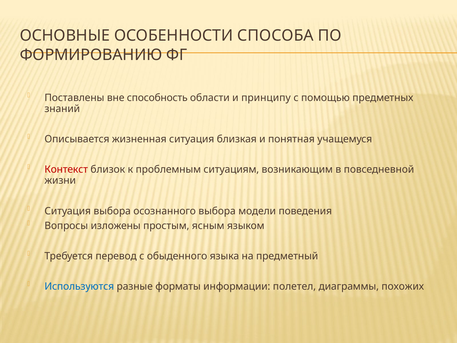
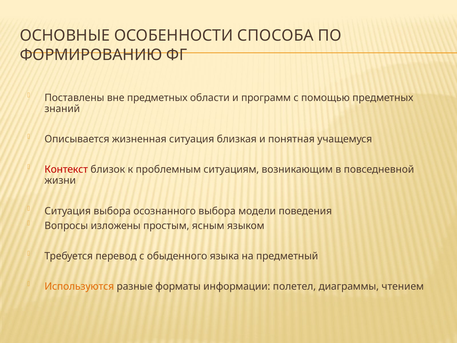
вне способность: способность -> предметных (157, 98)
принципу: принципу -> программ (266, 98)
Используются colour: blue -> orange (79, 286)
похожих: похожих -> чтением (403, 286)
